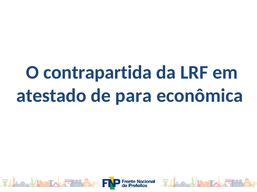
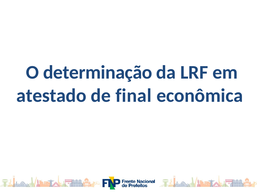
contrapartida: contrapartida -> determinação (98, 73)
para: para -> final (133, 96)
